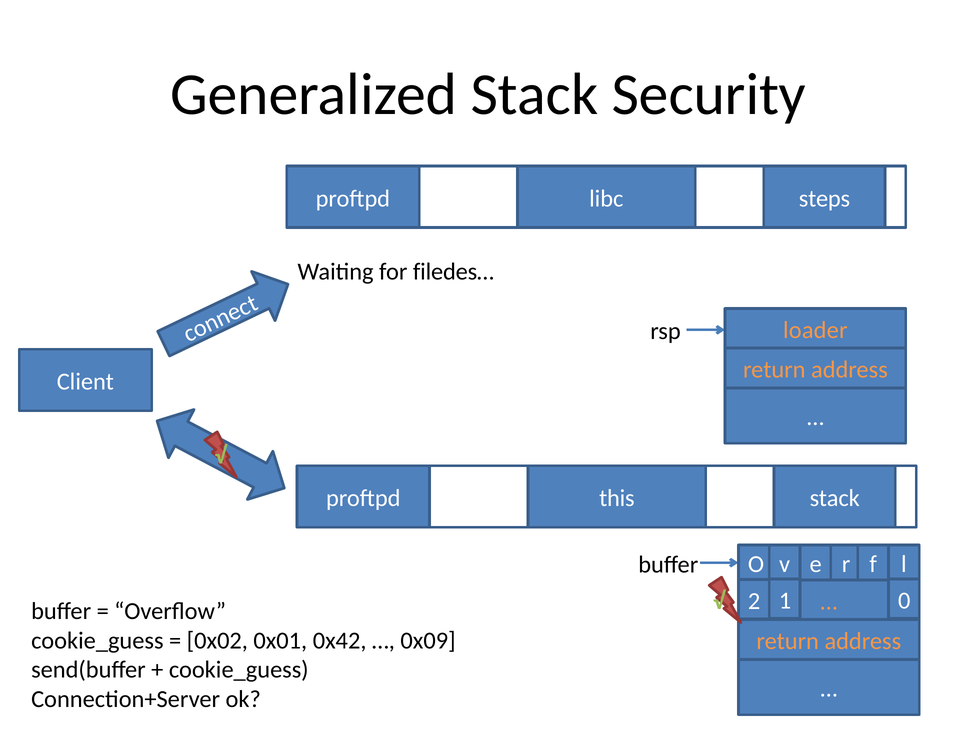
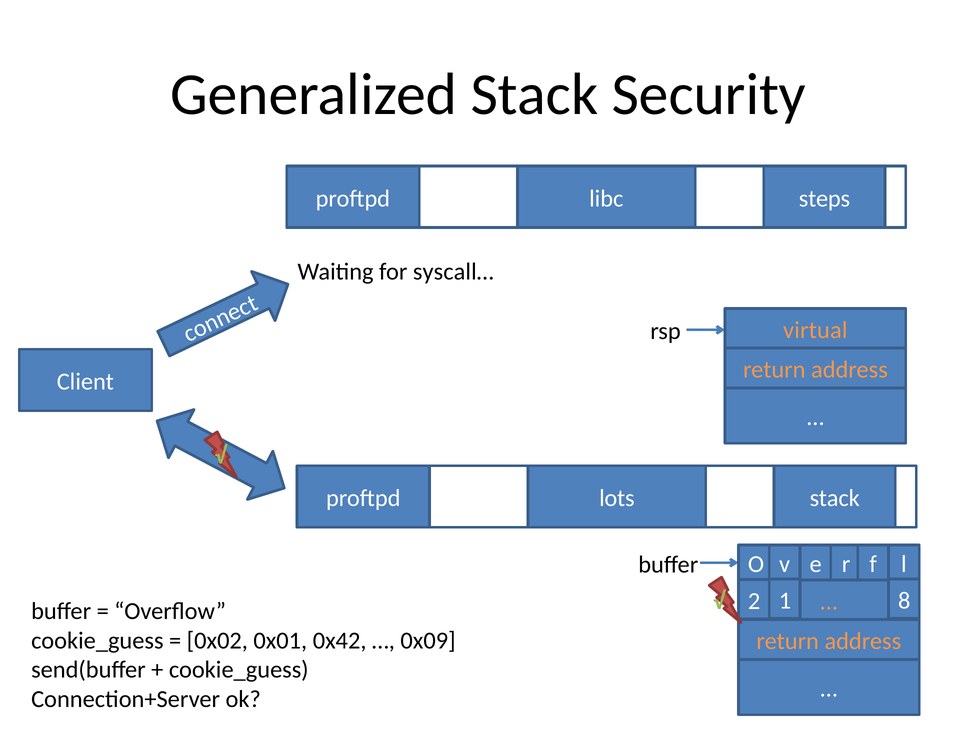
filedes…: filedes… -> syscall… (453, 272)
loader: loader -> virtual (815, 330)
this: this -> lots (617, 499)
0: 0 -> 8 (904, 601)
